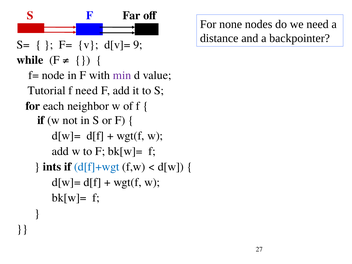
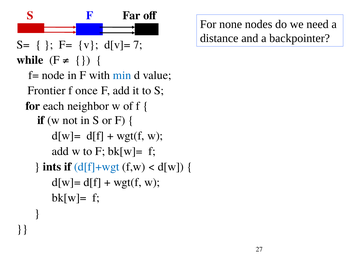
9: 9 -> 7 (138, 45)
min colour: purple -> blue (122, 75)
Tutorial: Tutorial -> Frontier (47, 91)
f need: need -> once (87, 91)
